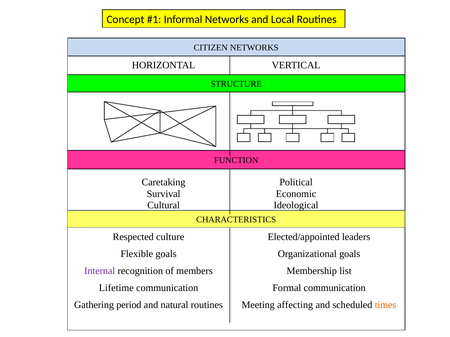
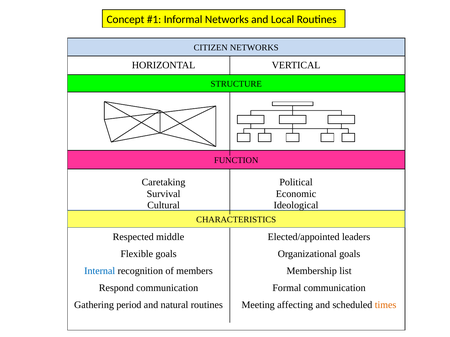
culture: culture -> middle (170, 237)
Internal colour: purple -> blue (100, 271)
Lifetime: Lifetime -> Respond (116, 288)
